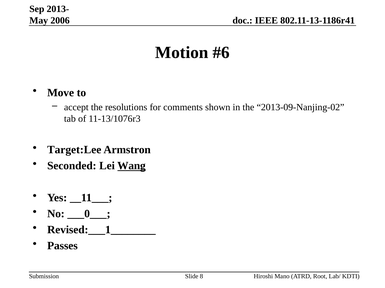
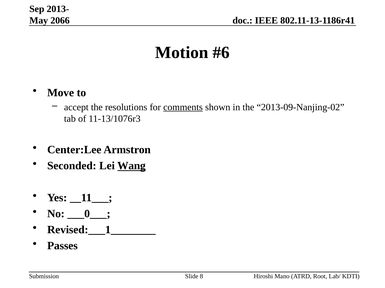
2006: 2006 -> 2066 (60, 21)
comments underline: none -> present (183, 107)
Target:Lee: Target:Lee -> Center:Lee (74, 150)
